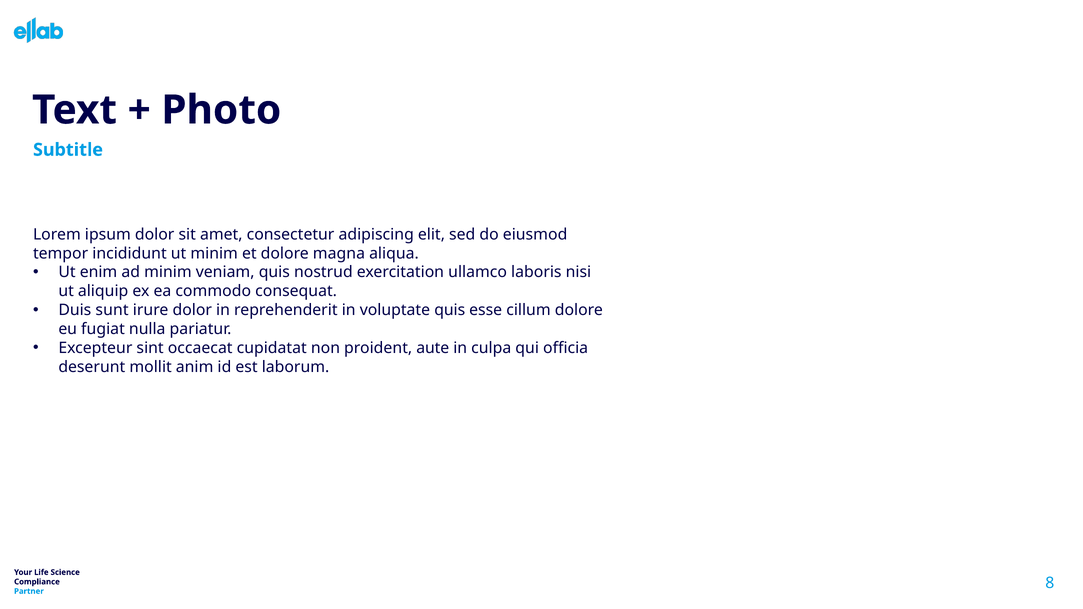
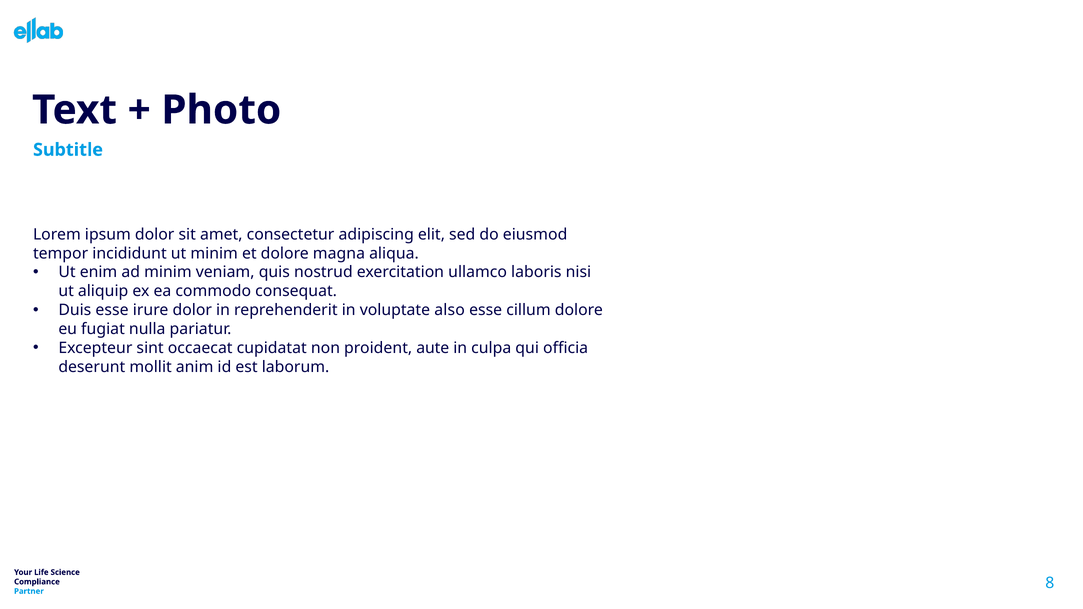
Duis sunt: sunt -> esse (112, 310)
voluptate quis: quis -> also (450, 310)
